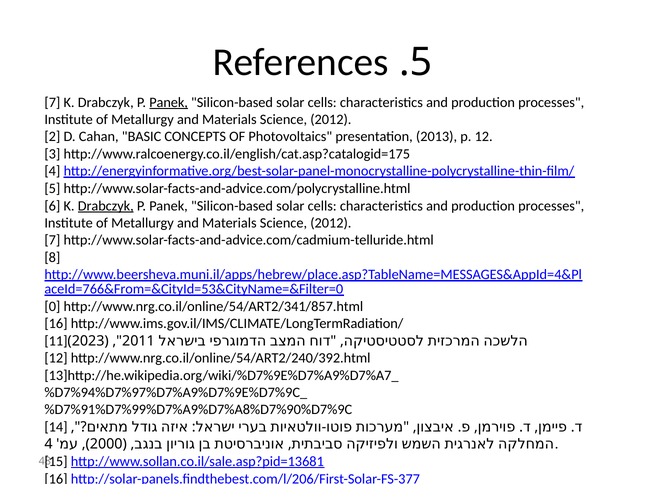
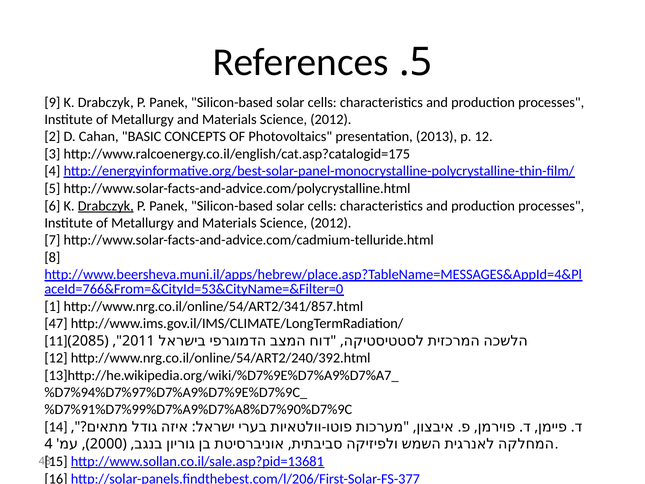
7: 7 -> 9 (52, 102)
Panek underline: present -> none (169, 102)
0: 0 -> 1 (52, 306)
16: 16 -> 47 (56, 324)
2023: 2023 -> 2085 (88, 341)
